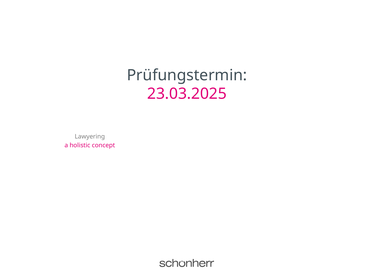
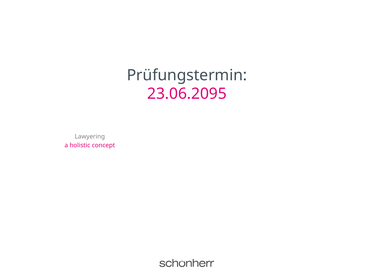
23.03.2025: 23.03.2025 -> 23.06.2095 (187, 94)
